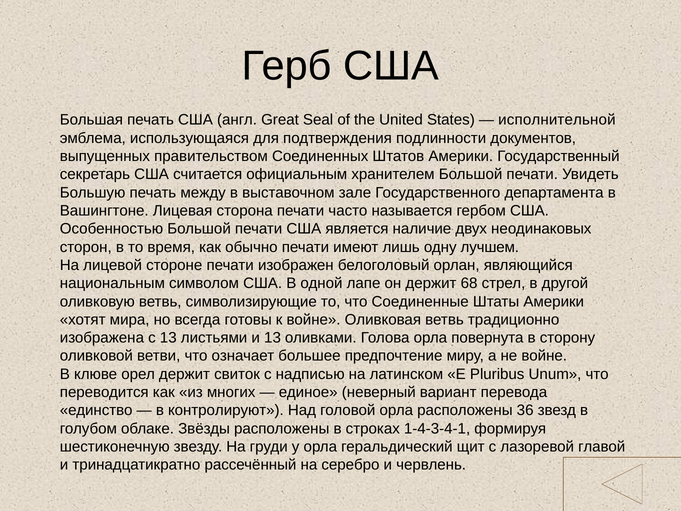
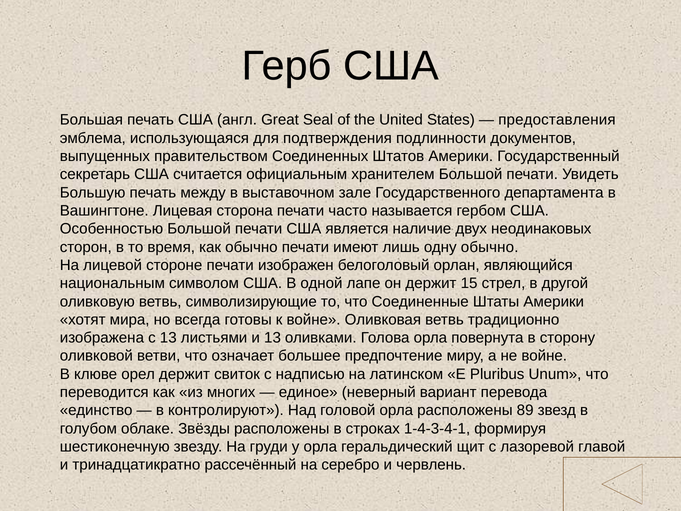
исполнительной: исполнительной -> предоставления (557, 120)
одну лучшем: лучшем -> обычно (490, 247)
68: 68 -> 15 (469, 283)
36: 36 -> 89 (525, 410)
